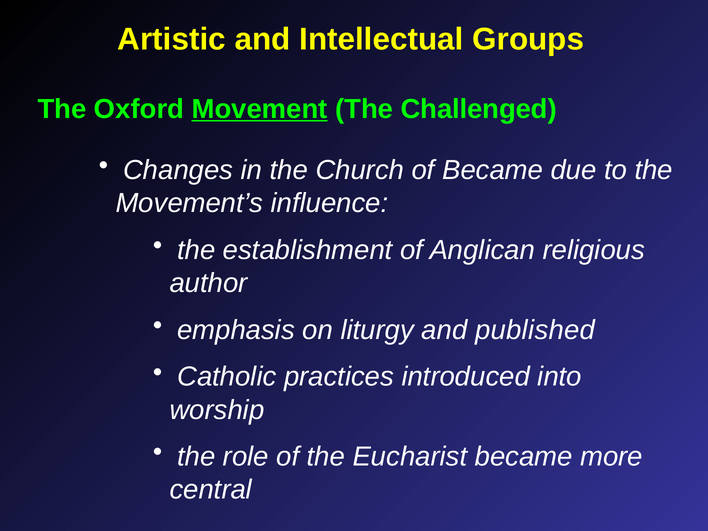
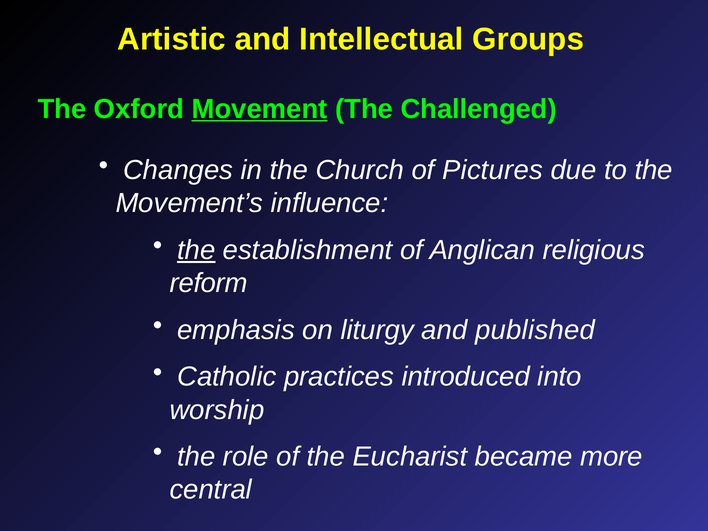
of Became: Became -> Pictures (493, 170)
the underline: none -> present (196, 250)
author: author -> reform (209, 283)
